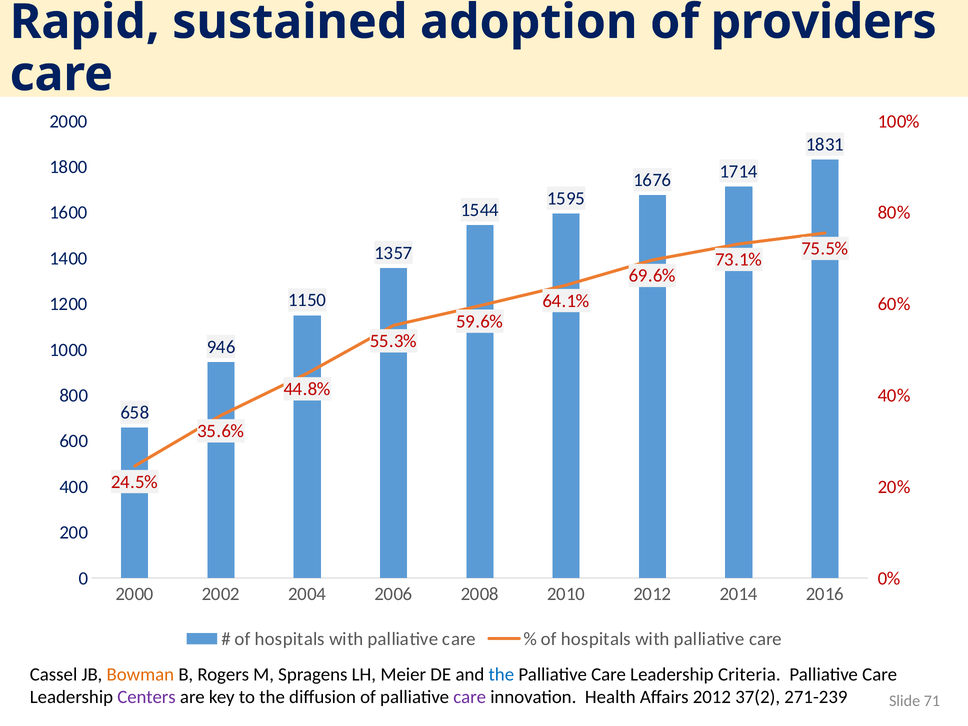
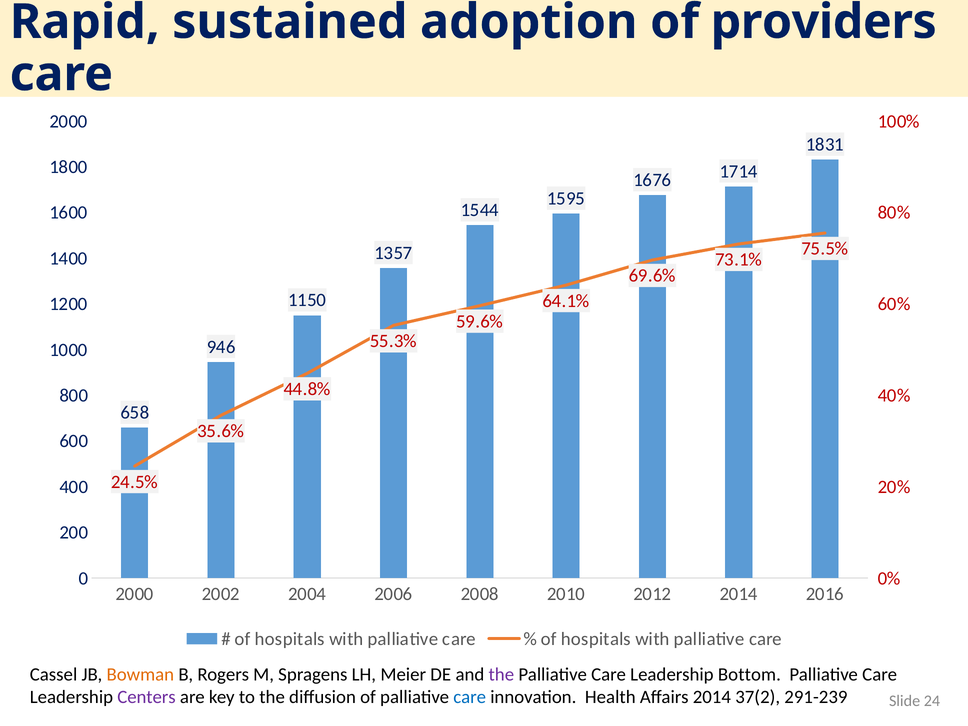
the colour: blue -> purple (501, 675)
Criteria: Criteria -> Bottom (749, 675)
care colour: purple -> blue (470, 697)
Affairs 2012: 2012 -> 2014 (712, 697)
271-239: 271-239 -> 291-239 (816, 697)
71: 71 -> 24 (932, 701)
